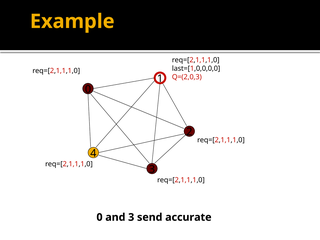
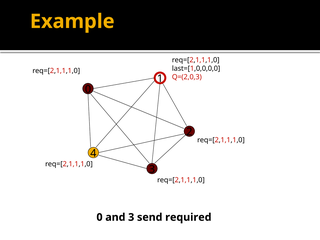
accurate: accurate -> required (188, 217)
